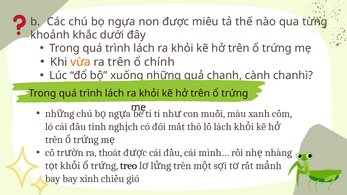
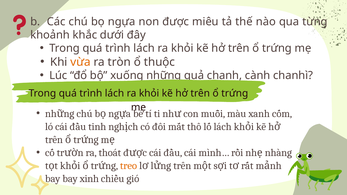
ra trên: trên -> tròn (119, 62)
chính: chính -> thuộc (159, 62)
treo colour: black -> orange (128, 166)
